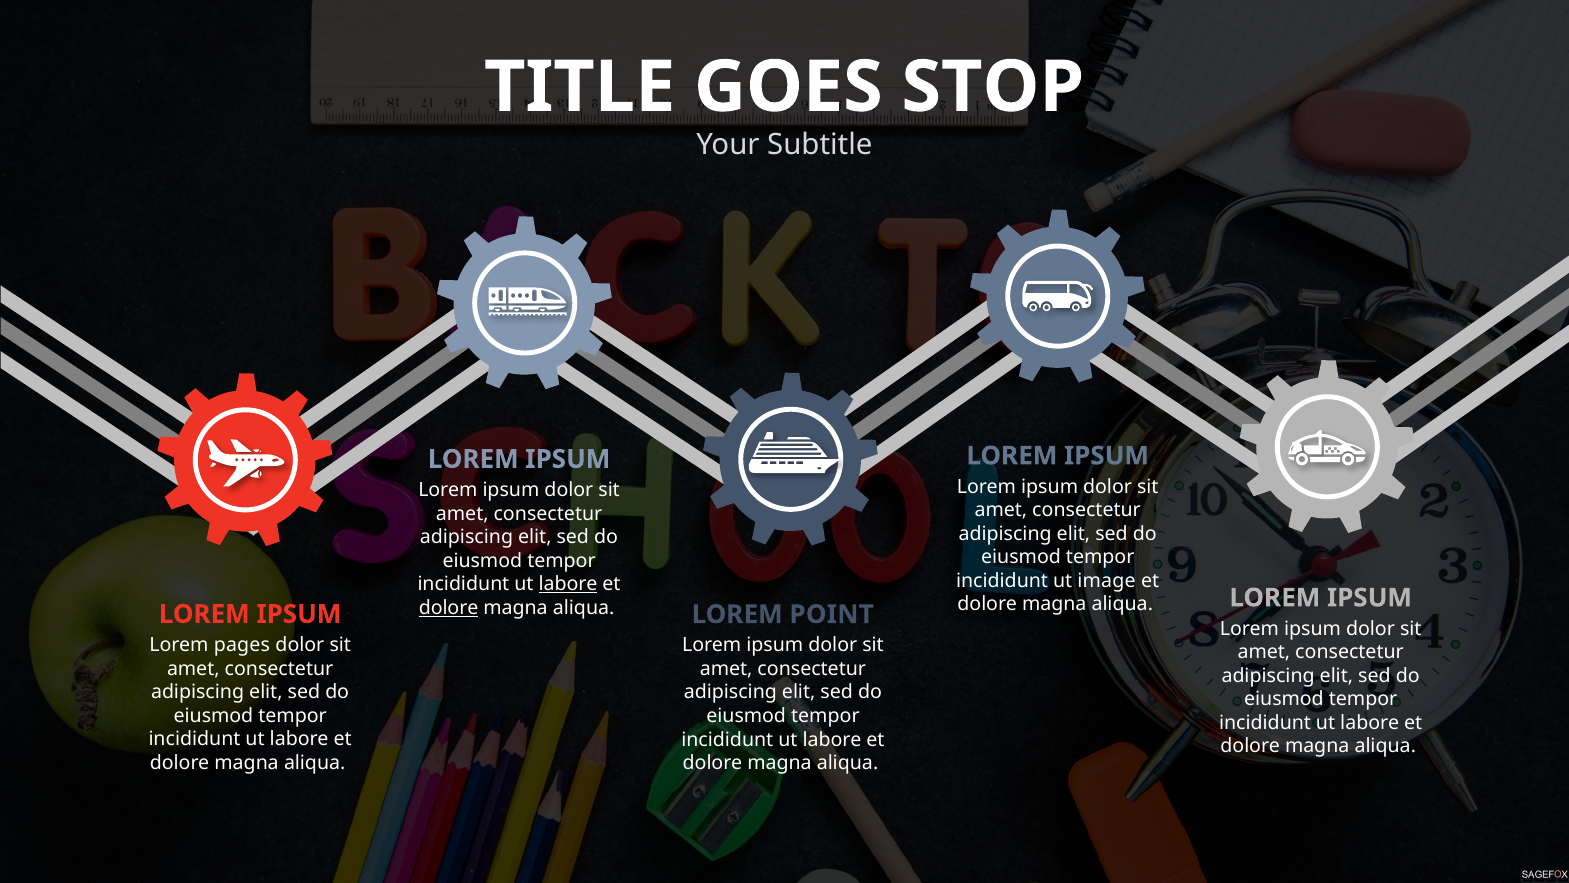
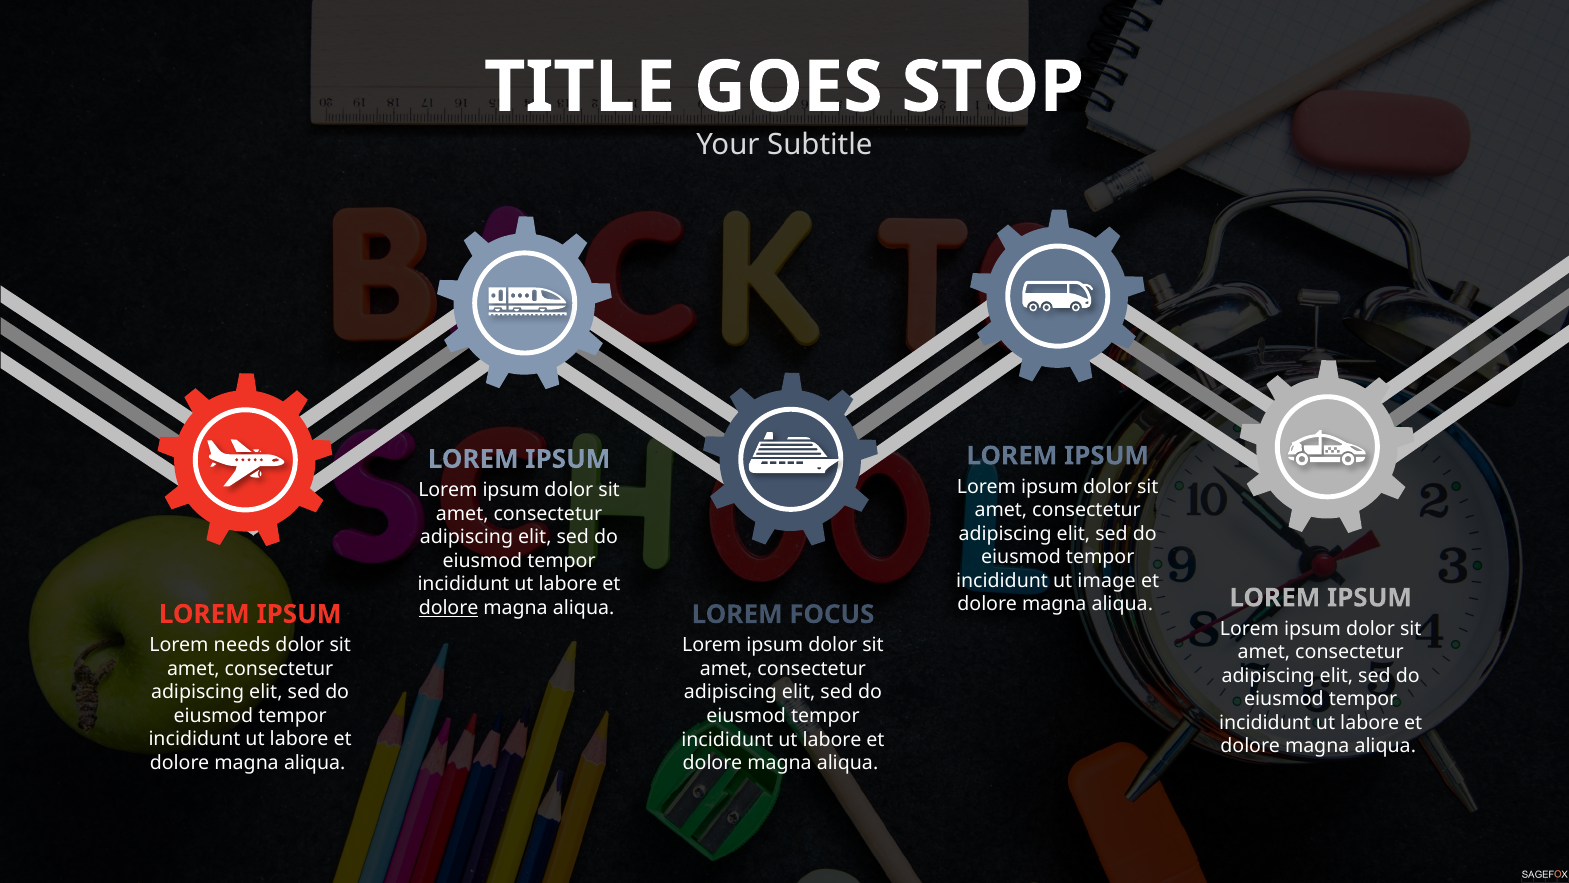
labore underline: present -> none (568, 584)
POINT: POINT -> FOCUS (832, 614)
pages: pages -> needs (242, 645)
